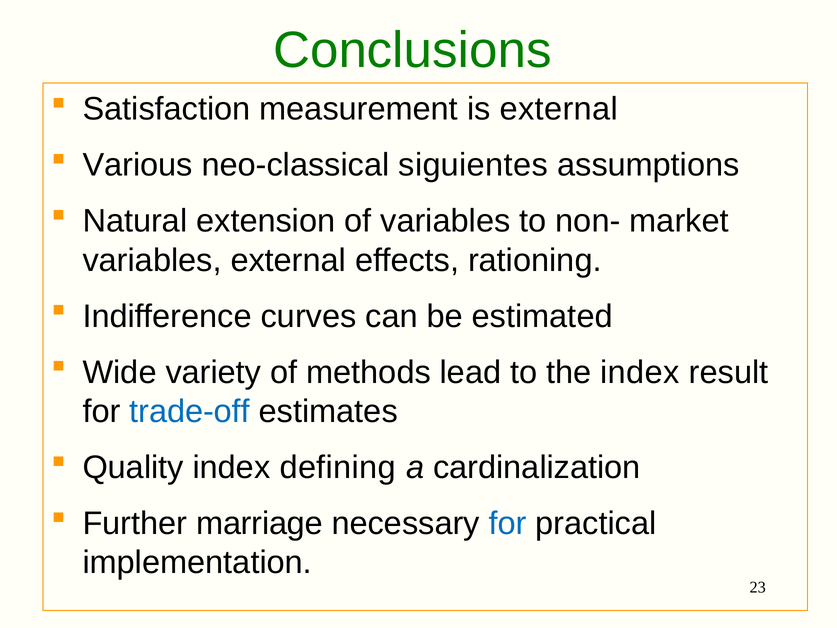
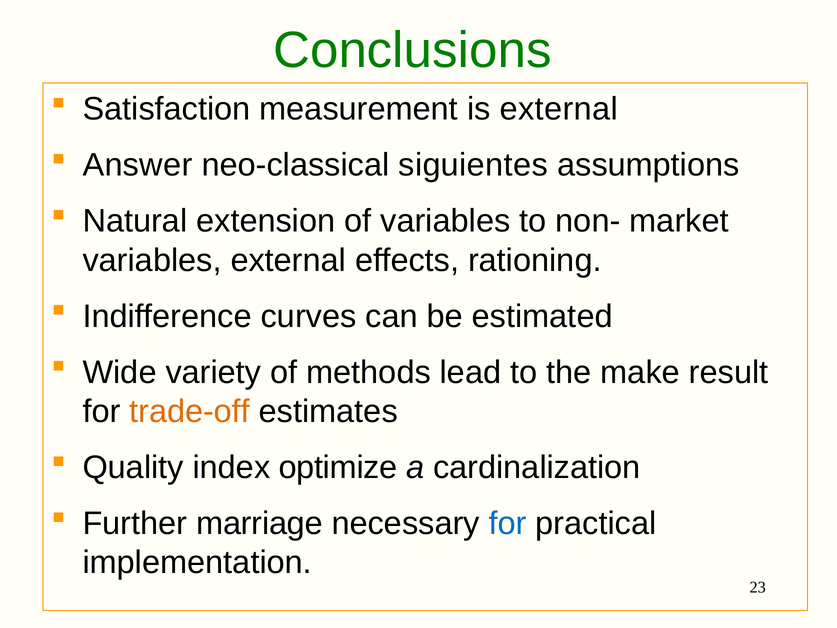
Various: Various -> Answer (138, 165)
the index: index -> make (640, 372)
trade-off colour: blue -> orange (190, 411)
defining: defining -> optimize (338, 467)
